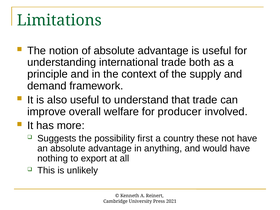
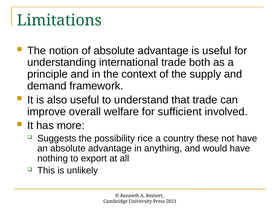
producer: producer -> sufficient (180, 112)
first: first -> rice (145, 138)
